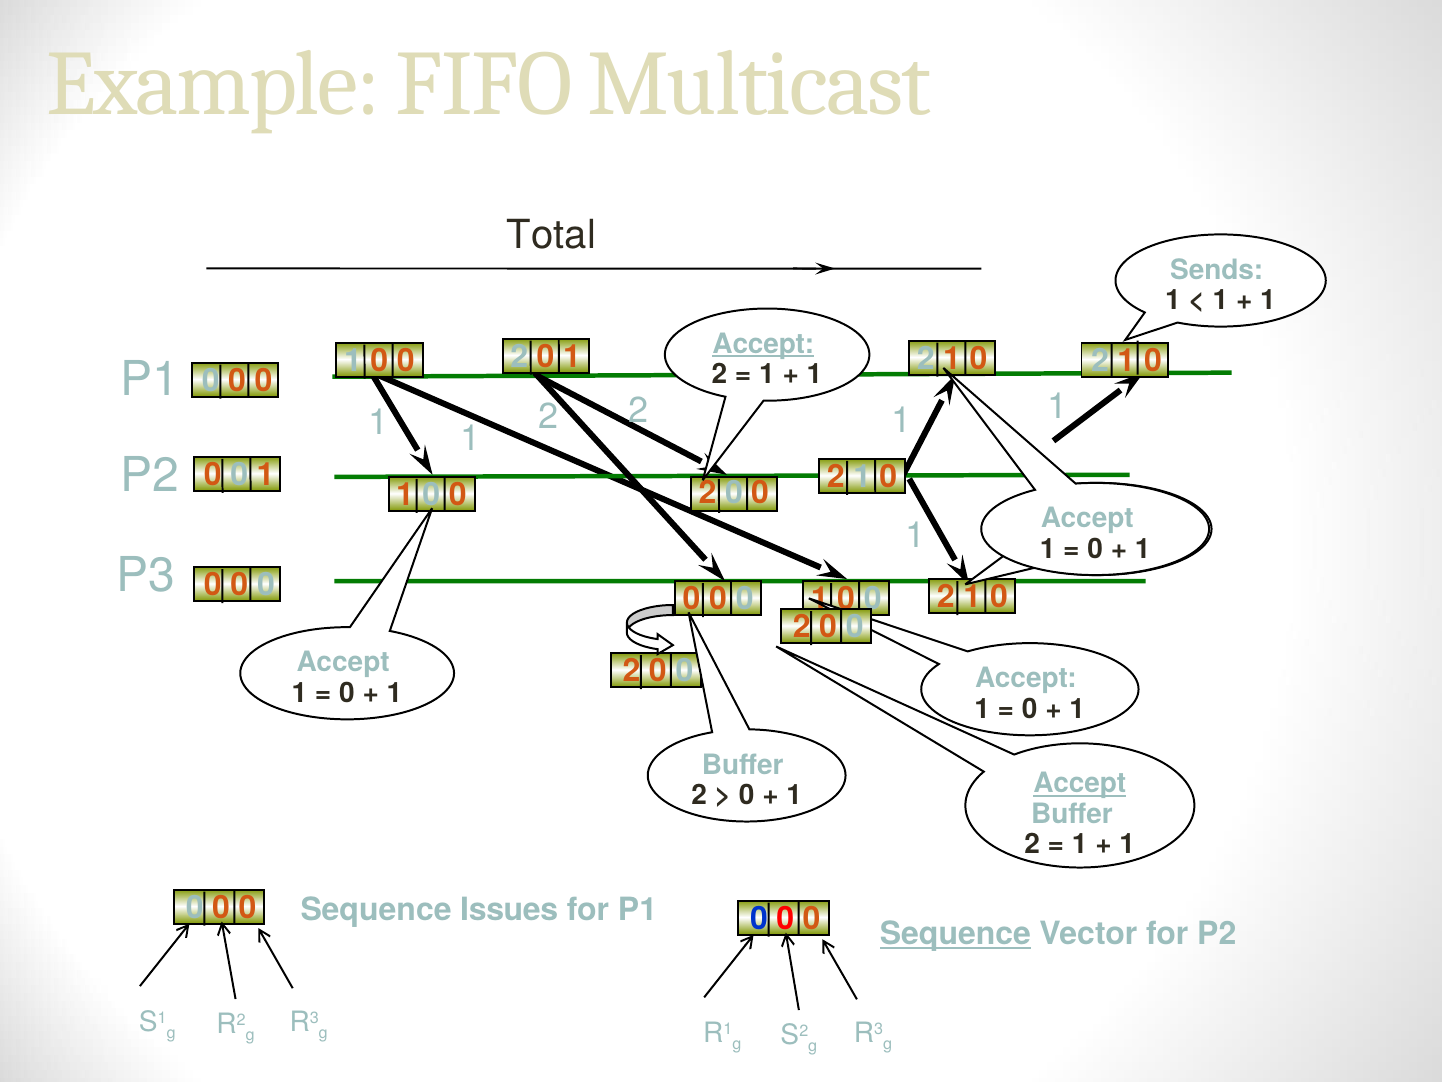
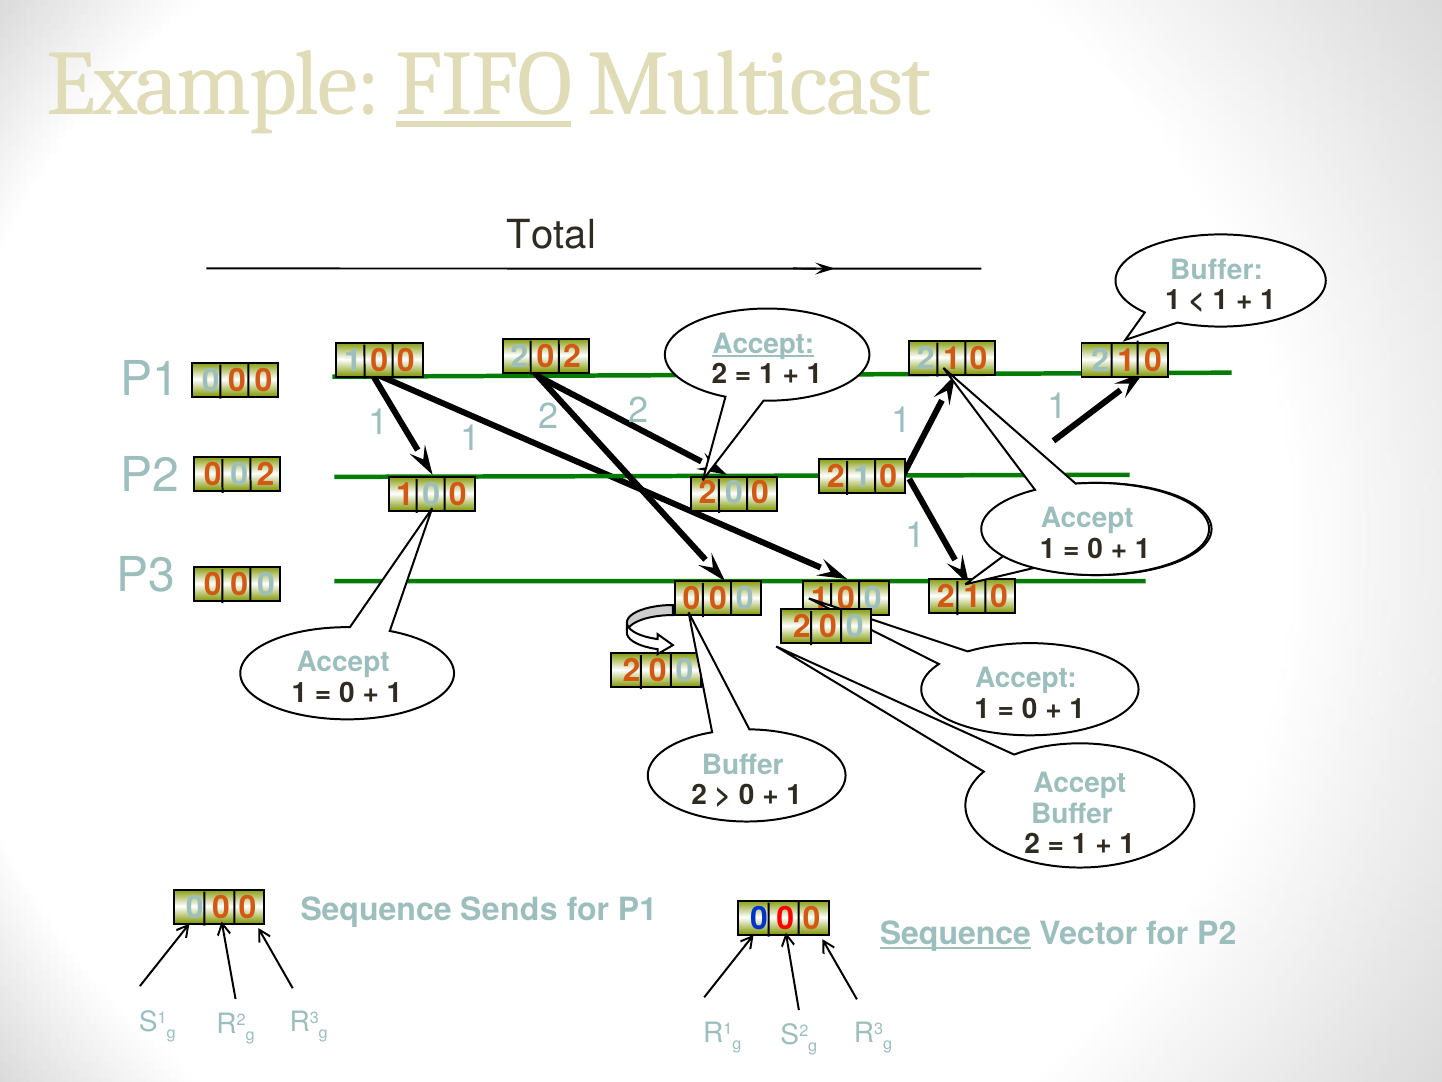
FIFO underline: none -> present (484, 84)
Sends: Sends -> Buffer (1217, 270)
2 0 1: 1 -> 2 (572, 357)
1: 1 -> 2 (265, 475)
Accept underline: present -> none (1080, 783)
Issues: Issues -> Sends (509, 909)
